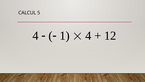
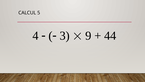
1: 1 -> 3 (65, 36)
4: 4 -> 9 (88, 36)
12: 12 -> 44 (110, 36)
